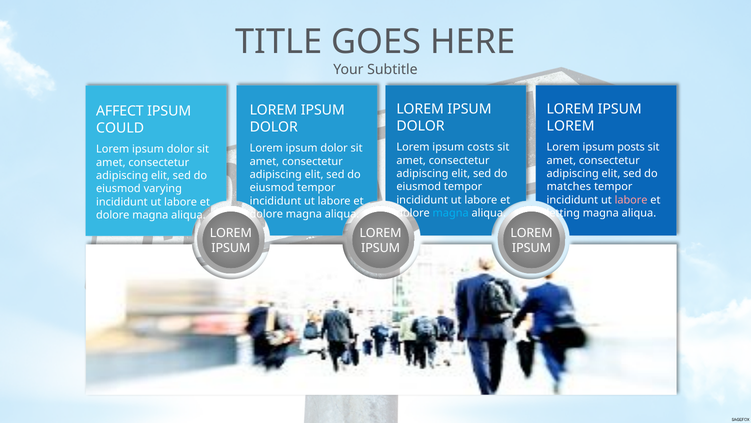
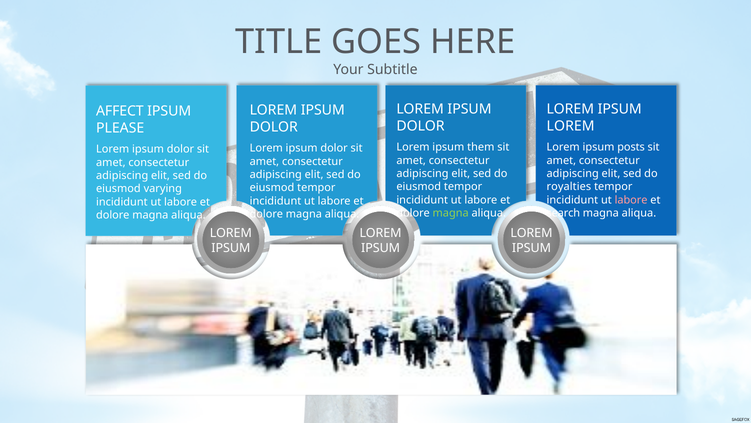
COULD: COULD -> PLEASE (120, 128)
costs: costs -> them (481, 147)
matches: matches -> royalties (569, 187)
magna colour: light blue -> light green (451, 213)
letting: letting -> search (563, 213)
